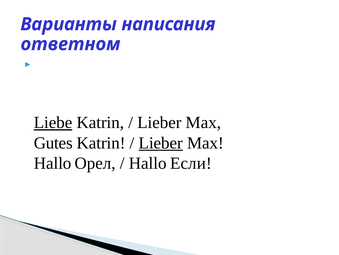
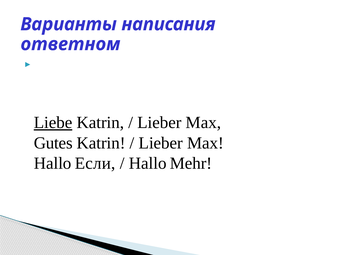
Lieber underline: present -> none (161, 143)
Орел: Орел -> Если (95, 163)
Если: Если -> Mehr (191, 163)
